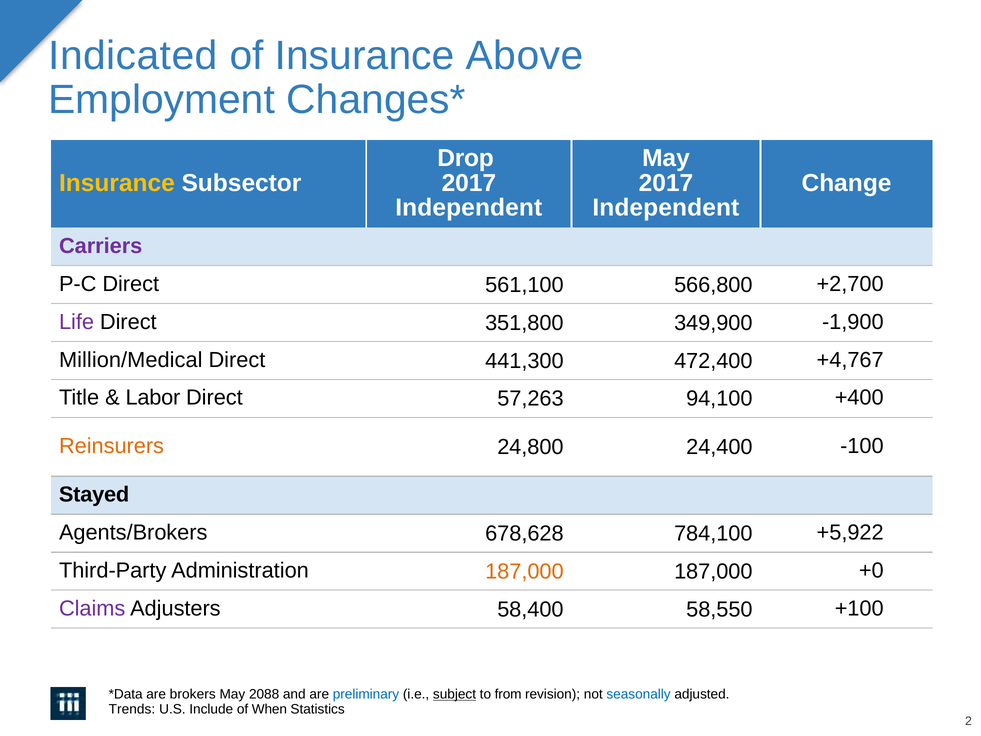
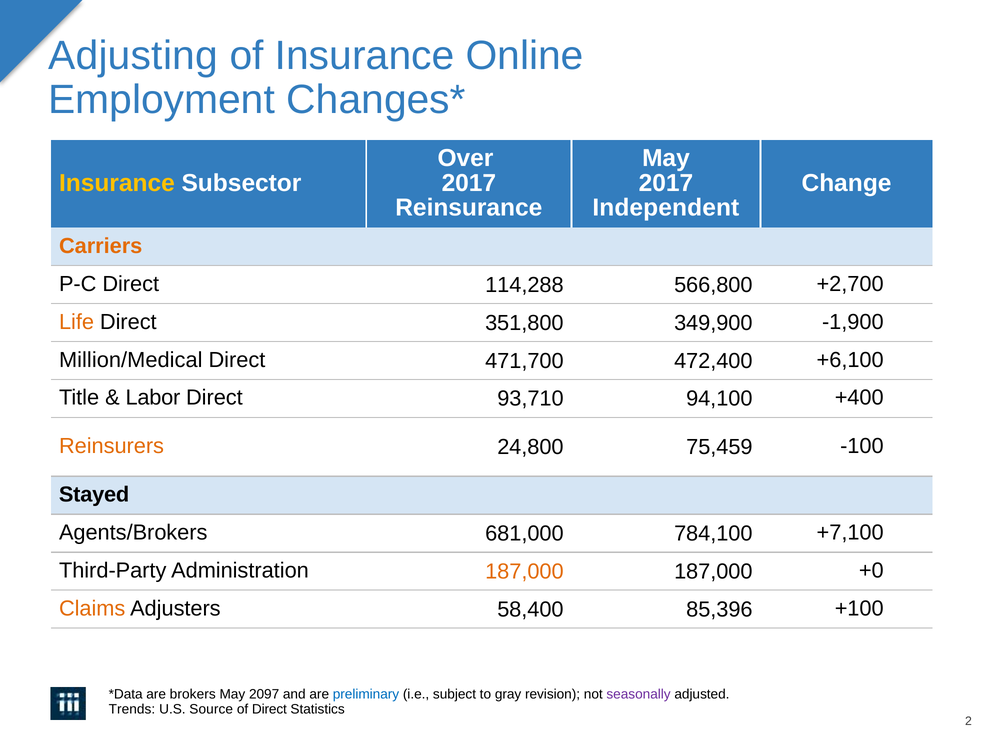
Indicated: Indicated -> Adjusting (133, 56)
Above: Above -> Online (525, 56)
Drop: Drop -> Over (465, 158)
Independent: Independent -> Reinsurance (469, 208)
Carriers colour: purple -> orange (101, 246)
561,100: 561,100 -> 114,288 (524, 285)
Life colour: purple -> orange (77, 322)
441,300: 441,300 -> 471,700 (524, 361)
+4,767: +4,767 -> +6,100 (850, 360)
57,263: 57,263 -> 93,710 (530, 399)
24,400: 24,400 -> 75,459 (719, 447)
678,628: 678,628 -> 681,000 (524, 533)
+5,922: +5,922 -> +7,100 (850, 532)
Claims colour: purple -> orange (92, 608)
58,550: 58,550 -> 85,396 (719, 609)
2088: 2088 -> 2097 (264, 694)
subject underline: present -> none (455, 694)
from: from -> gray (508, 694)
seasonally colour: blue -> purple (639, 694)
Include: Include -> Source (211, 709)
of When: When -> Direct (269, 709)
